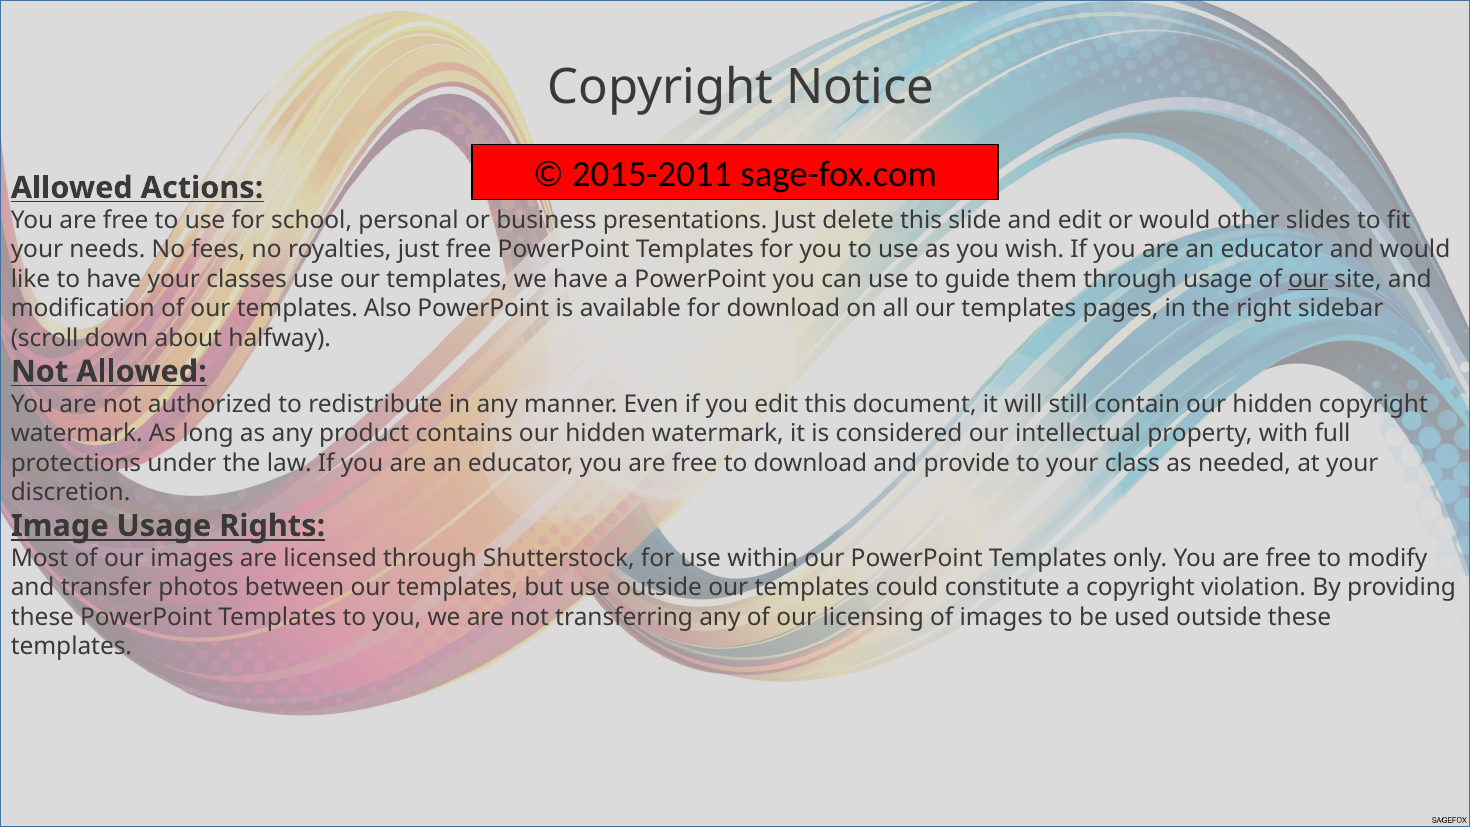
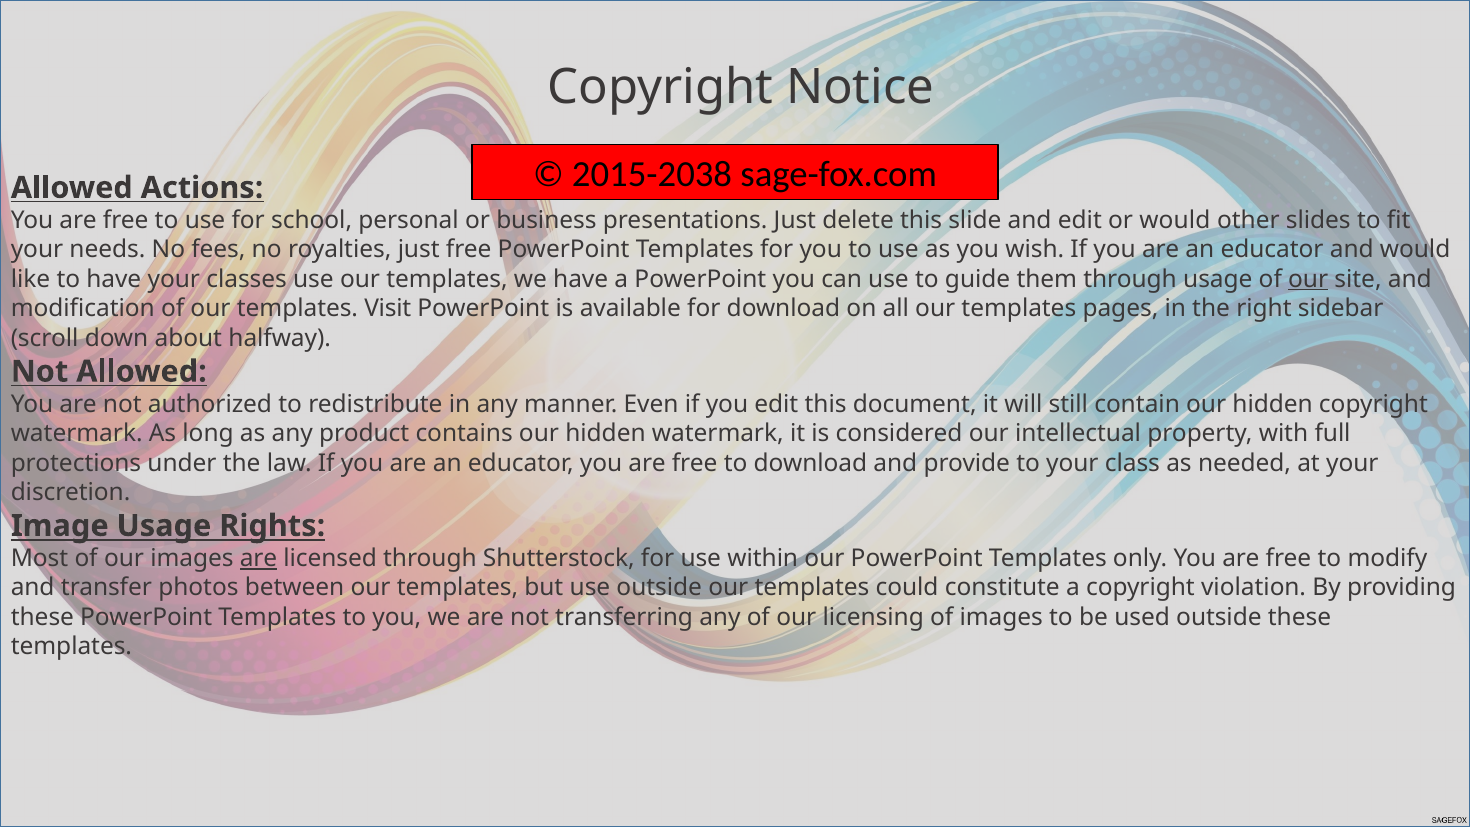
2015-2011: 2015-2011 -> 2015-2038 (652, 174)
Also: Also -> Visit (388, 309)
are underline: none -> present (259, 558)
